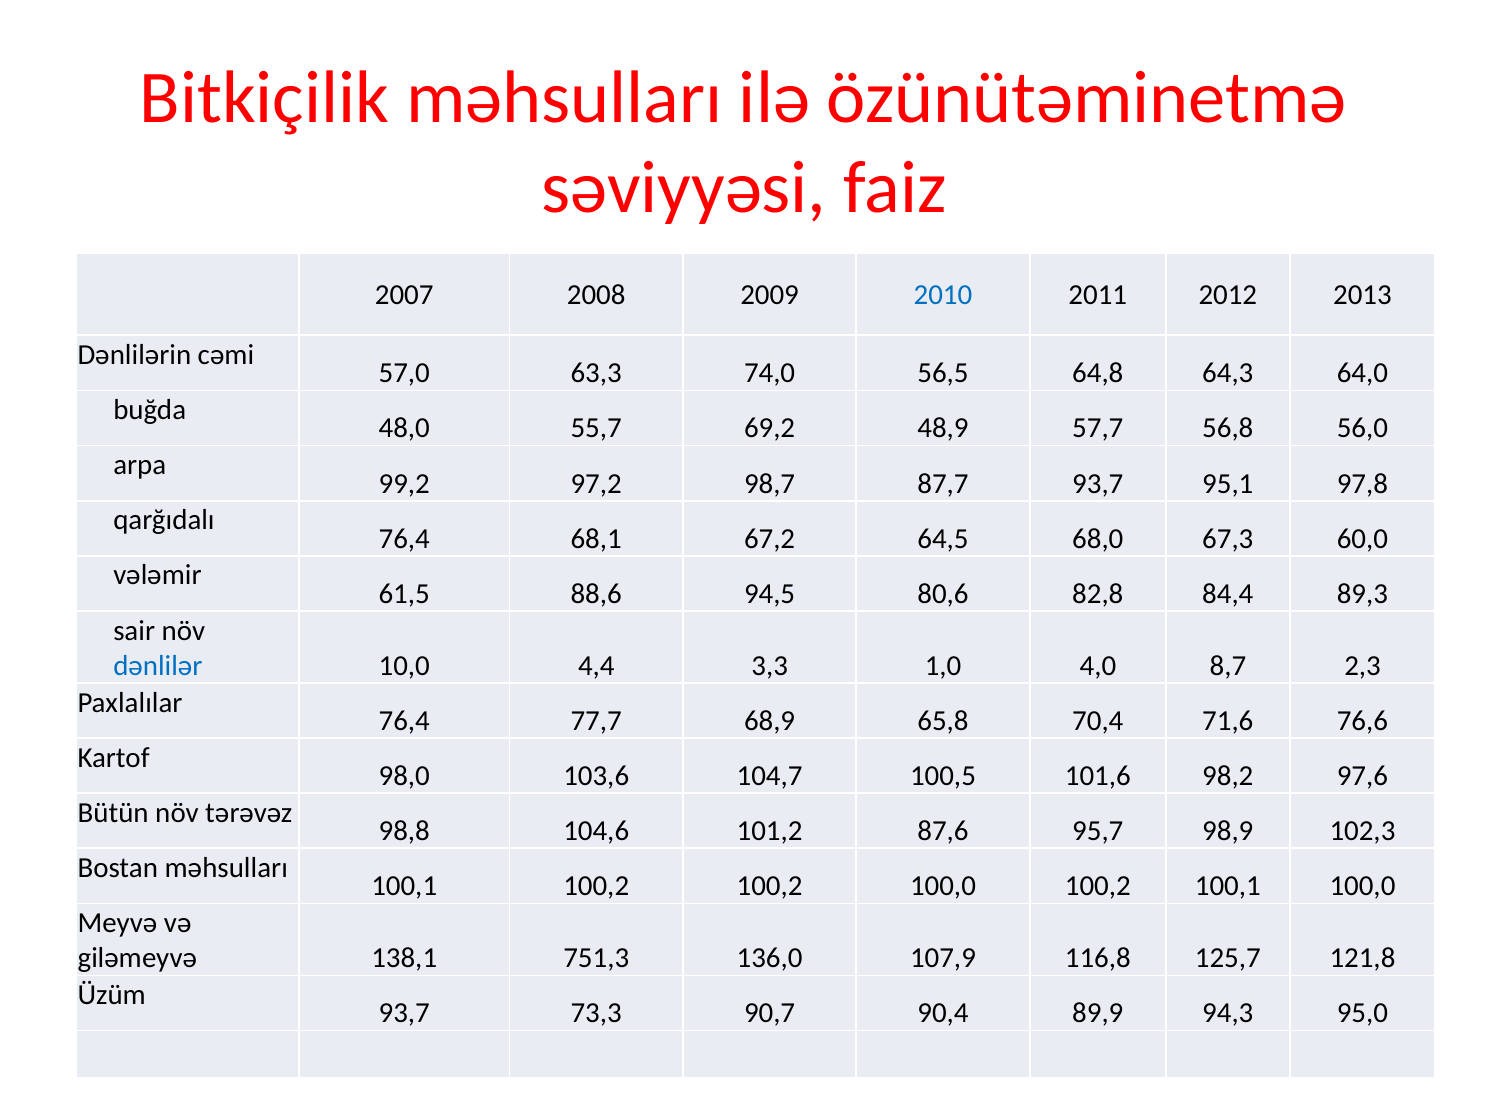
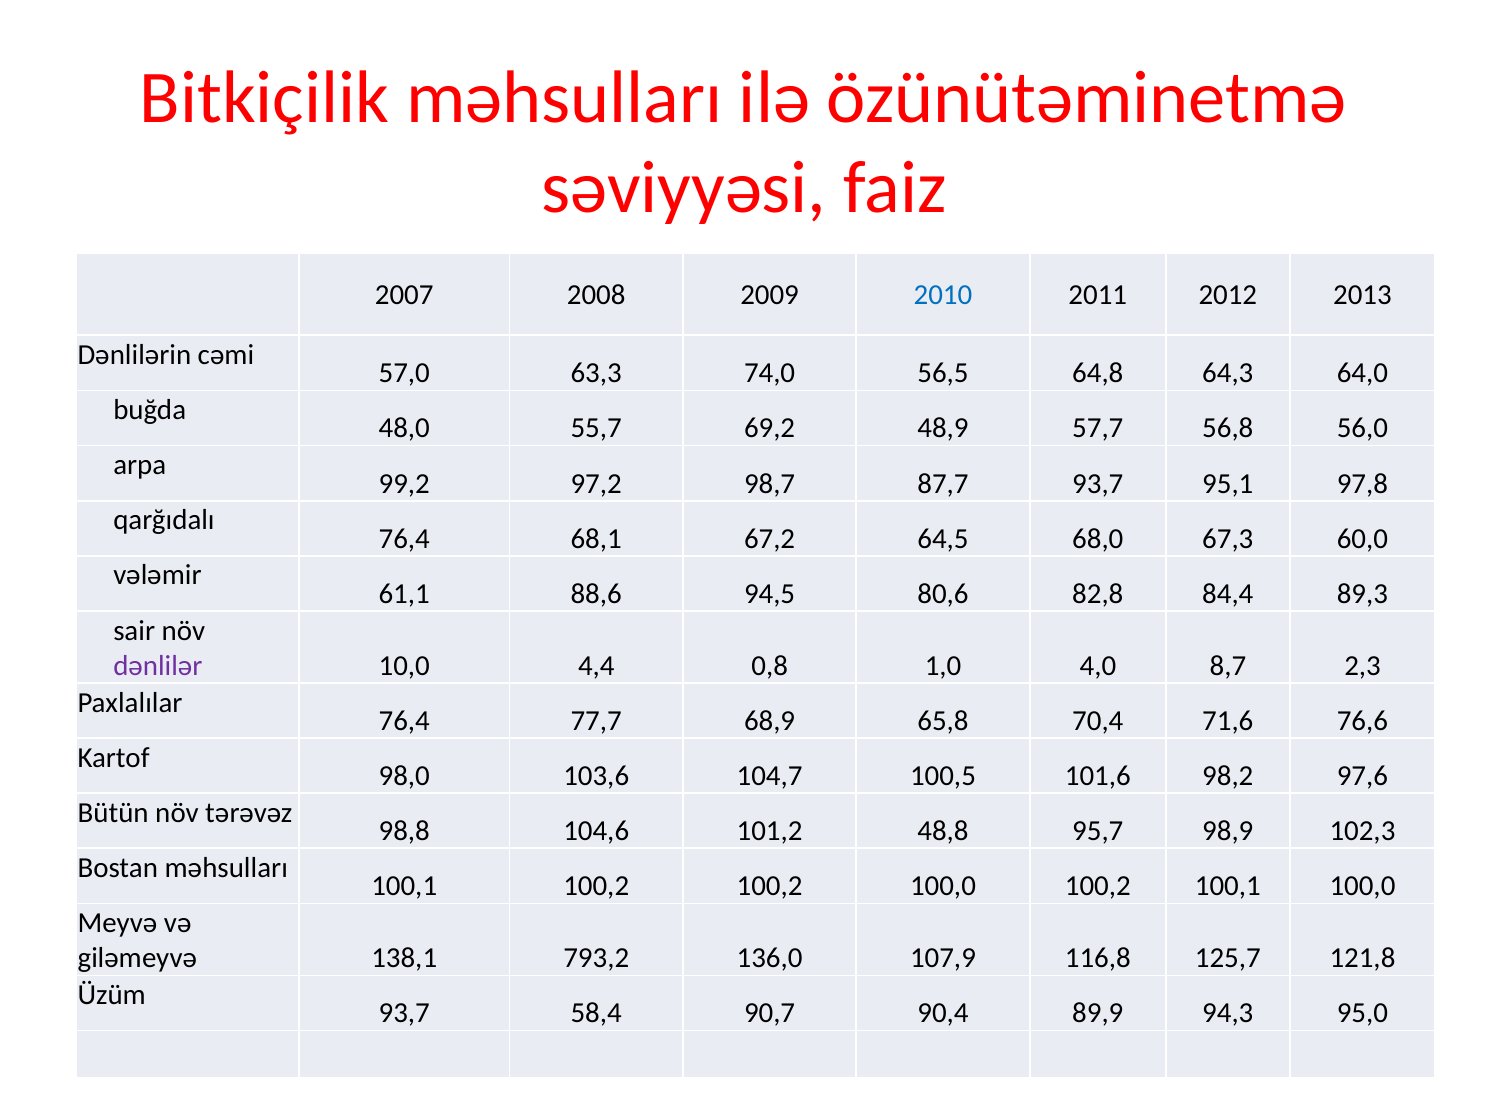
61,5: 61,5 -> 61,1 (404, 594)
dənlilər colour: blue -> purple (158, 666)
3,3: 3,3 -> 0,8 (770, 666)
87,6: 87,6 -> 48,8 (943, 831)
751,3: 751,3 -> 793,2 (596, 958)
73,3: 73,3 -> 58,4 (596, 1013)
